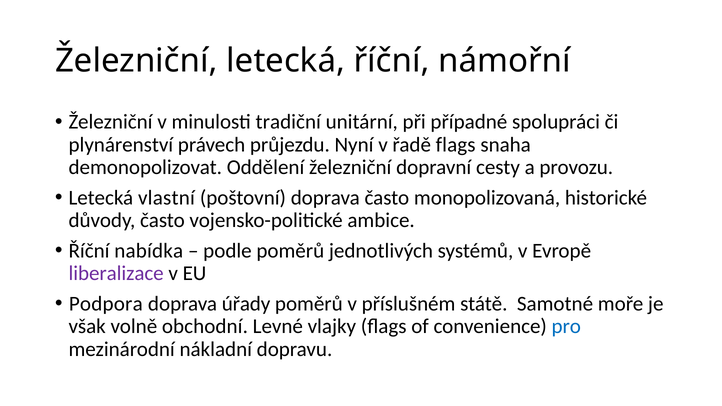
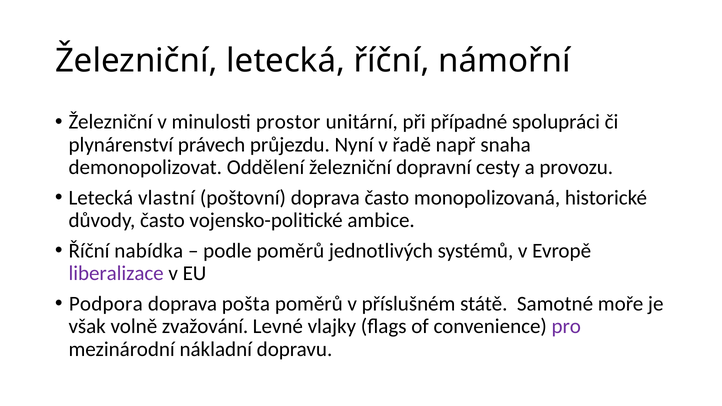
tradiční: tradiční -> prostor (288, 122)
řadě flags: flags -> např (456, 145)
úřady: úřady -> pošta (246, 304)
obchodní: obchodní -> zvažování (205, 327)
pro colour: blue -> purple (566, 327)
